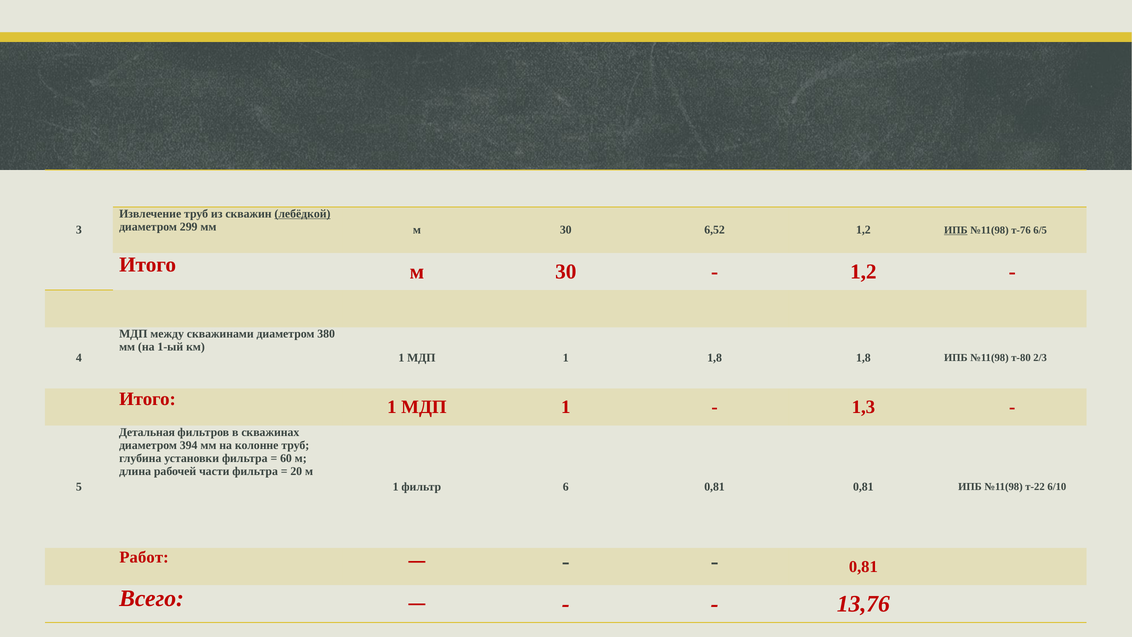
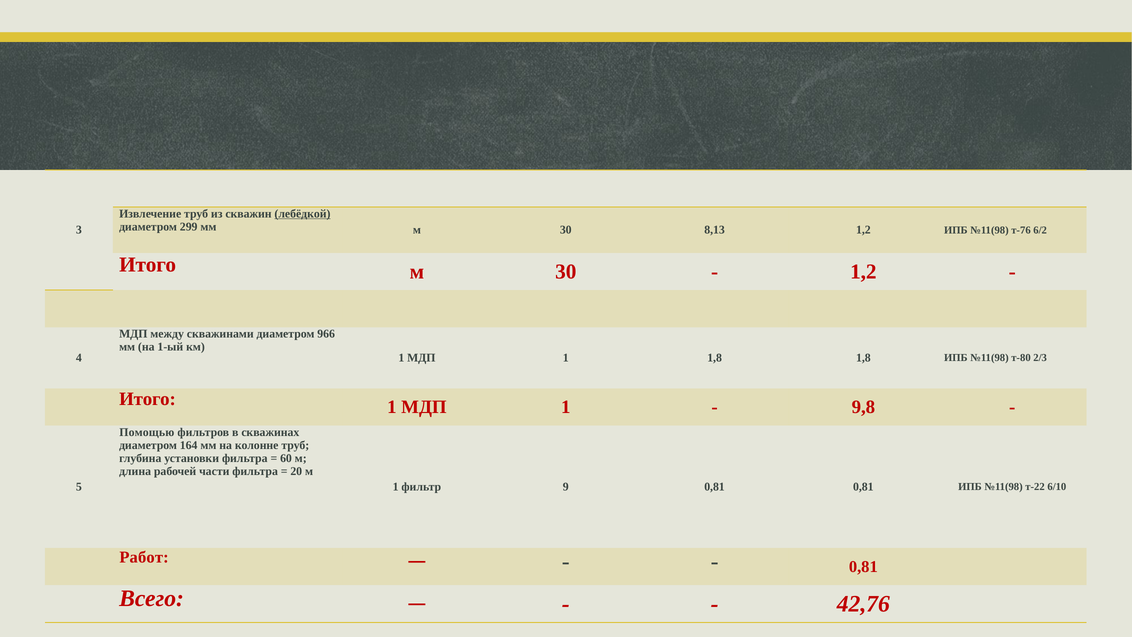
6,52: 6,52 -> 8,13 (715, 230)
ИПБ underline: present -> none (956, 230)
6/5: 6/5 -> 6/2 (1040, 230)
380: 380 -> 966 (326, 334)
1,3: 1,3 -> 9,8 (863, 407)
Детальная: Детальная -> Помощью (147, 432)
394: 394 -> 164 (189, 445)
6: 6 -> 9 (566, 487)
13,76: 13,76 -> 42,76 (863, 604)
